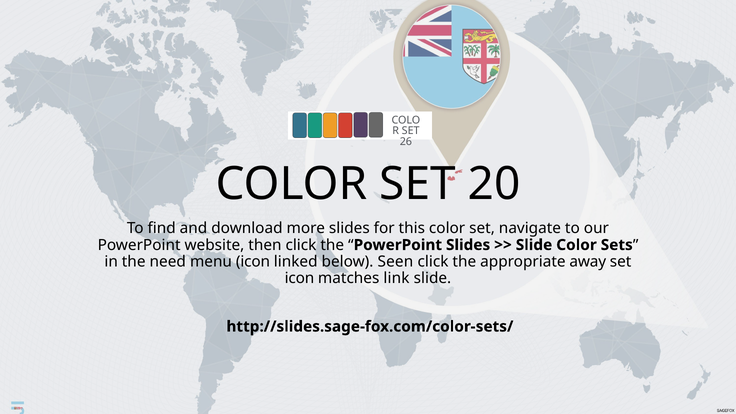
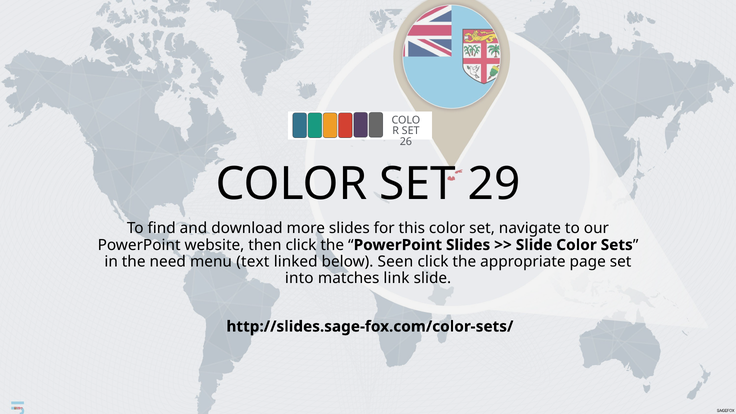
20: 20 -> 29 (494, 184)
menu icon: icon -> text (253, 262)
away: away -> page (588, 262)
icon: icon -> into (299, 278)
